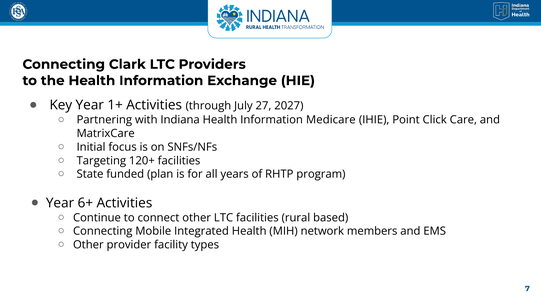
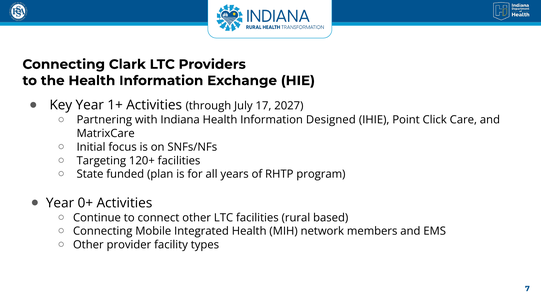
27: 27 -> 17 (263, 106)
Medicare: Medicare -> Designed (331, 120)
6+: 6+ -> 0+ (85, 202)
